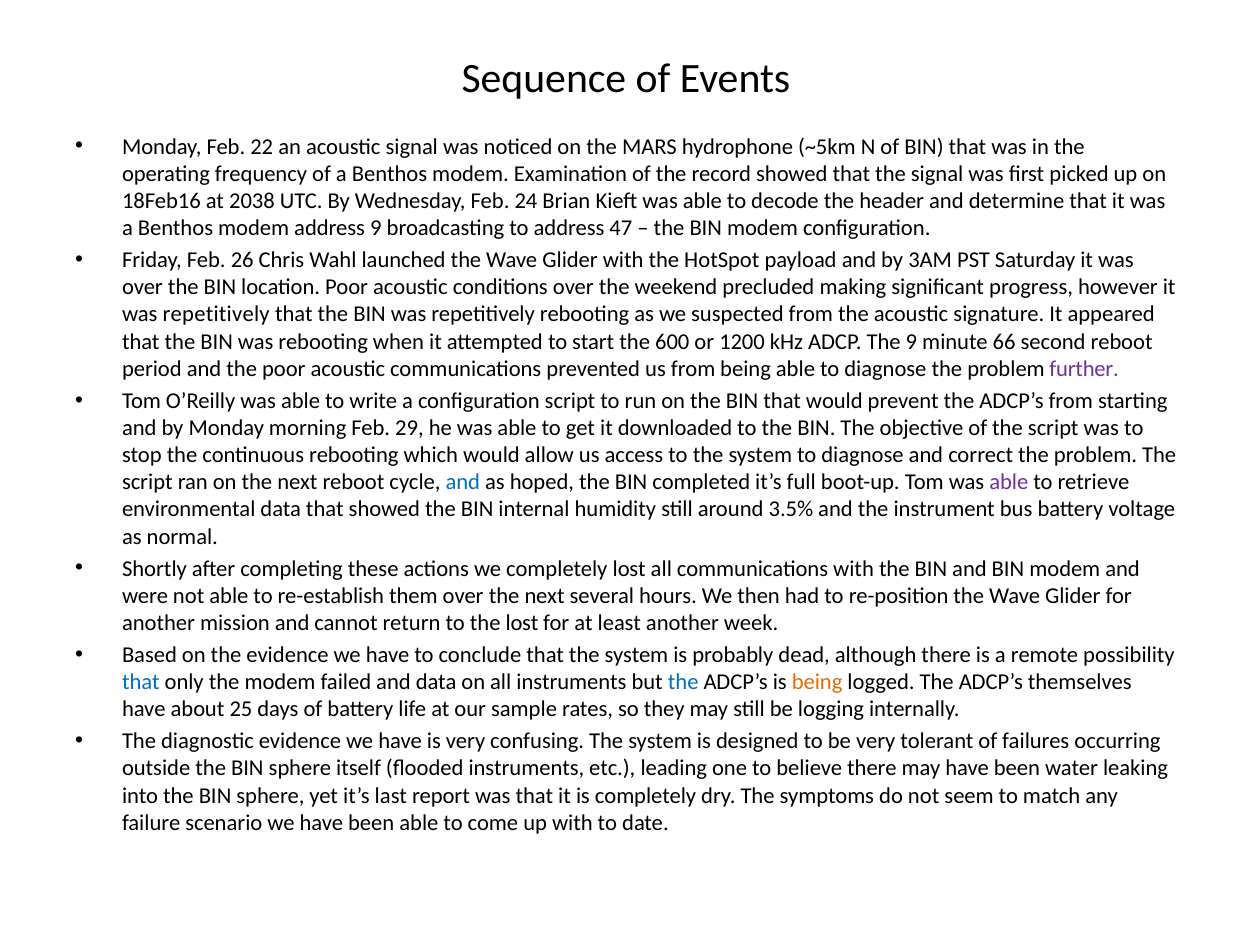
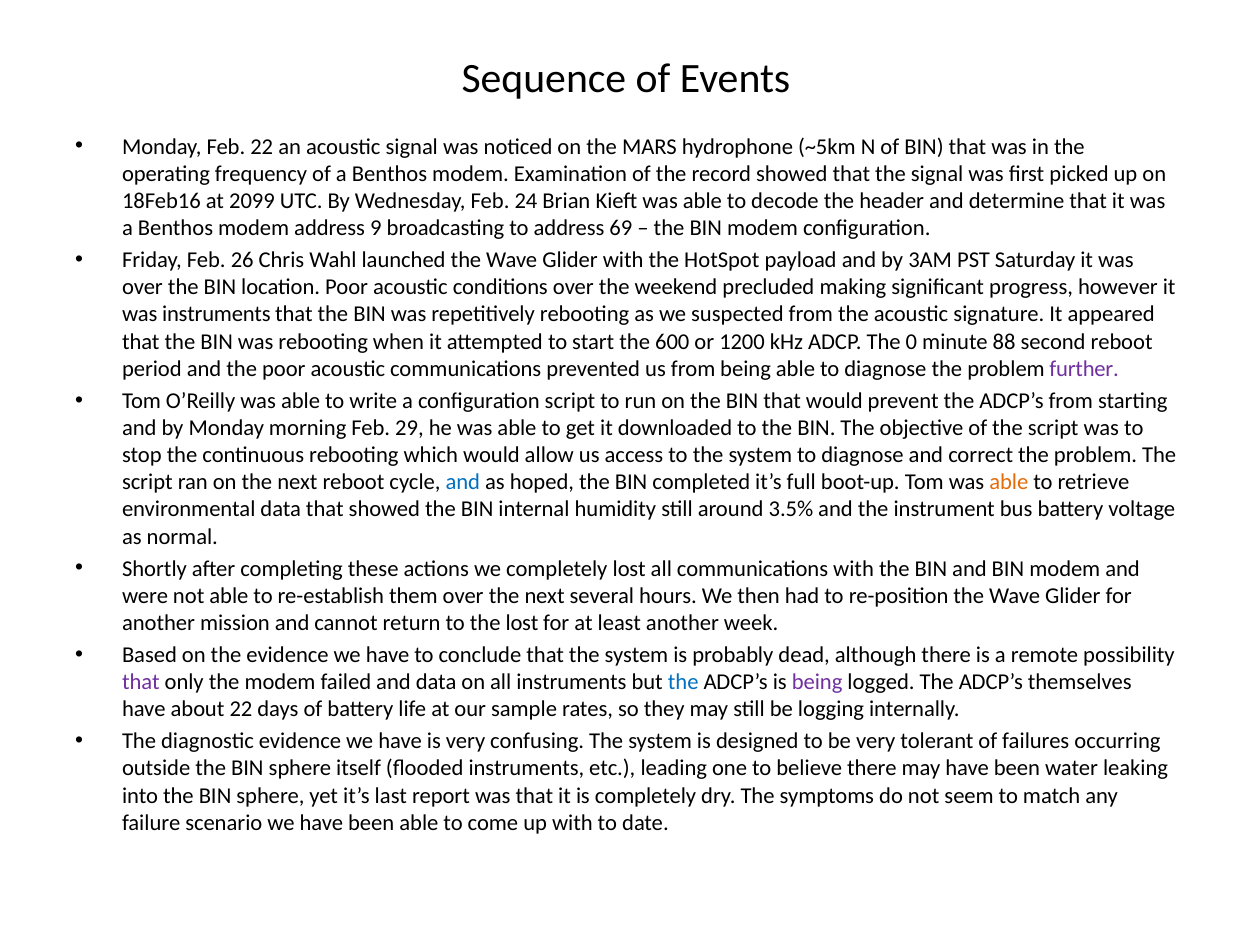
2038: 2038 -> 2099 (252, 201)
47: 47 -> 69 (621, 228)
repetitively: repetitively -> instruments (216, 314)
The 9: 9 -> 0 (911, 342)
66: 66 -> 88 (1004, 342)
able colour: purple -> orange (1009, 482)
that colour: blue -> purple (141, 682)
being colour: orange -> purple (817, 682)
about 25: 25 -> 22 (241, 709)
